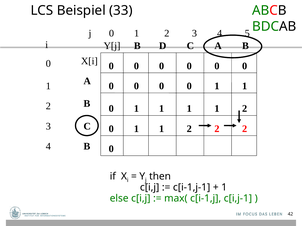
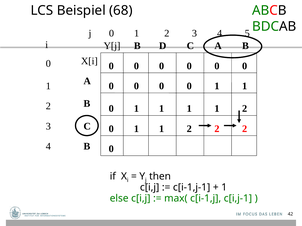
33: 33 -> 68 (121, 11)
